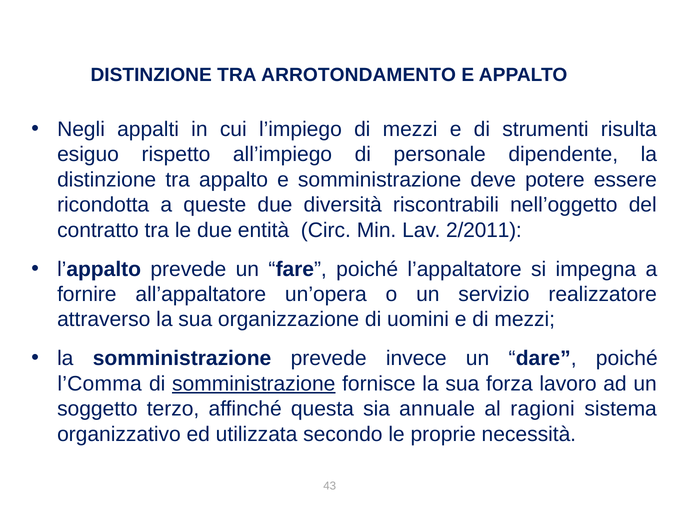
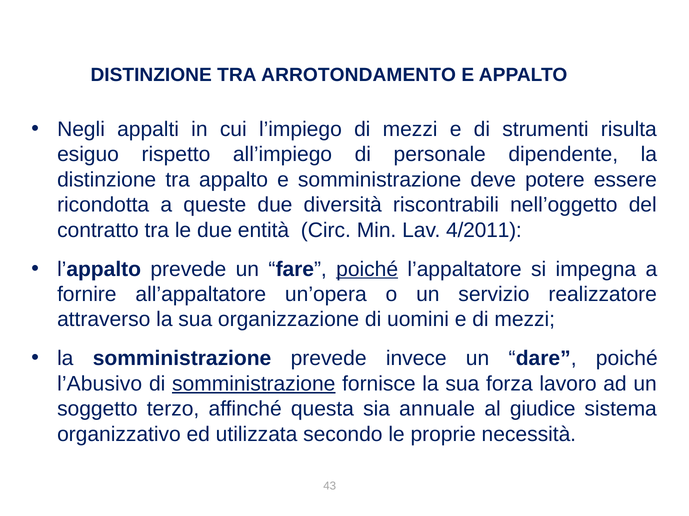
2/2011: 2/2011 -> 4/2011 (484, 230)
poiché underline: none -> present (367, 269)
l’Comma: l’Comma -> l’Abusivo (100, 384)
ragioni: ragioni -> giudice (543, 410)
